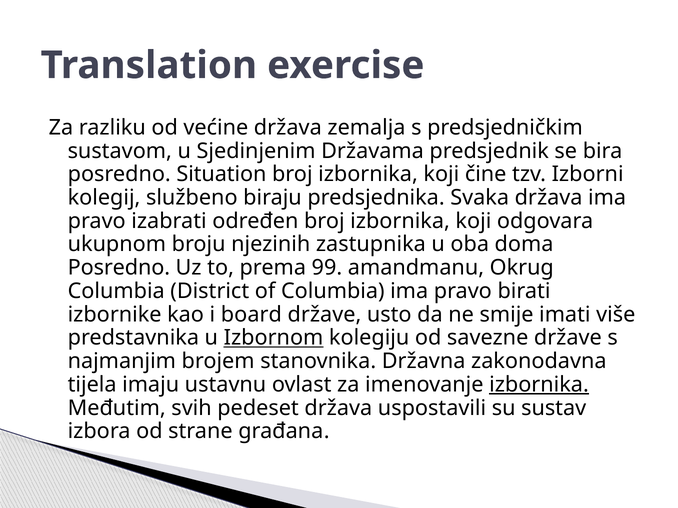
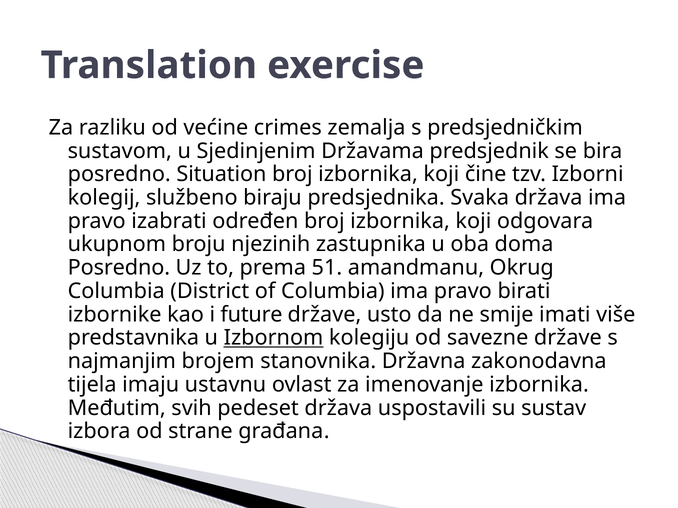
većine država: država -> crimes (288, 128)
99: 99 -> 51 (327, 268)
board: board -> future (252, 315)
izbornika underline: present -> none (539, 385)
